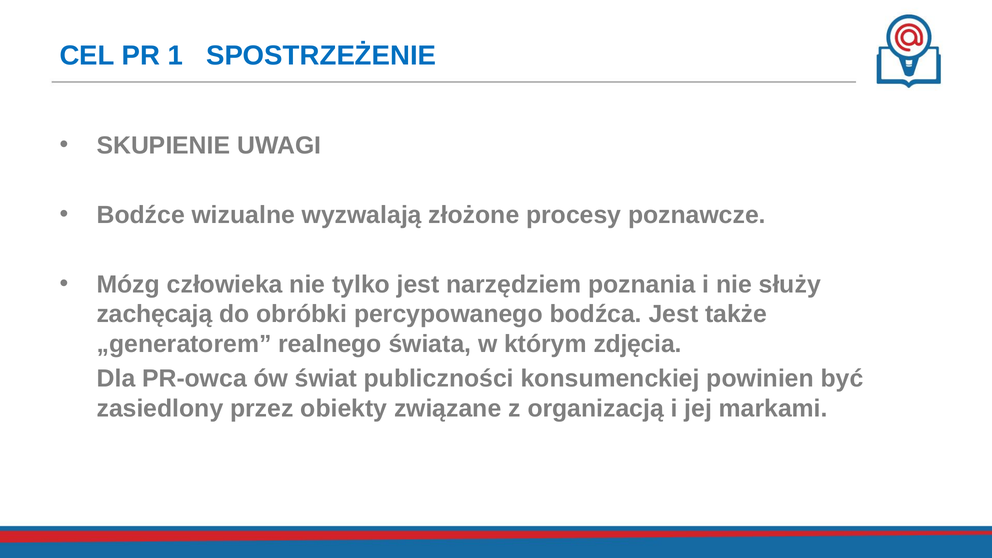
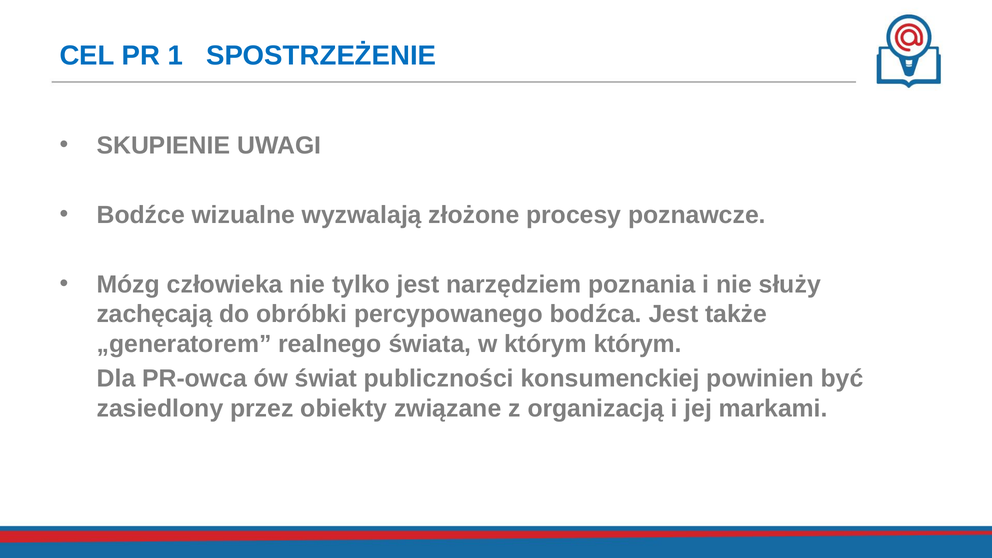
którym zdjęcia: zdjęcia -> którym (638, 344)
